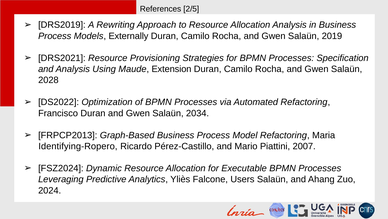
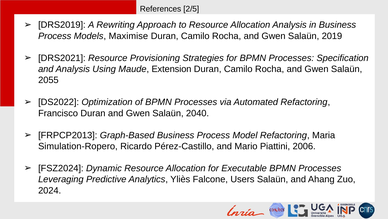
Externally: Externally -> Maximise (128, 36)
2028: 2028 -> 2055 (48, 80)
2034: 2034 -> 2040 (198, 113)
Identifying-Ropero: Identifying-Ropero -> Simulation-Ropero (78, 146)
2007: 2007 -> 2006 (304, 146)
